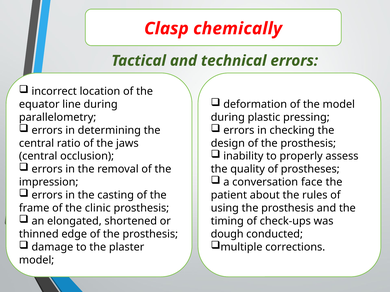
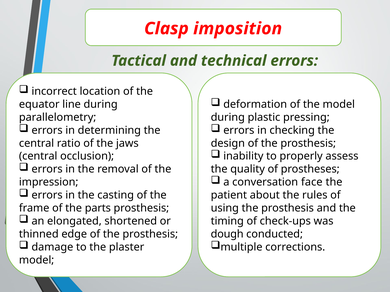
chemically: chemically -> imposition (238, 29)
clinic: clinic -> parts (98, 208)
